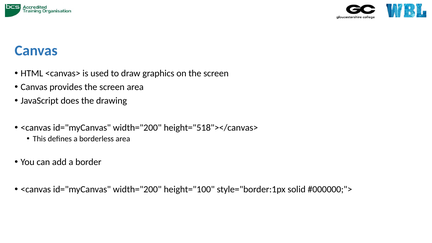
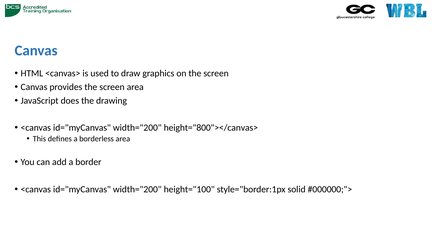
height="518"></canvas>: height="518"></canvas> -> height="800"></canvas> (211, 128)
